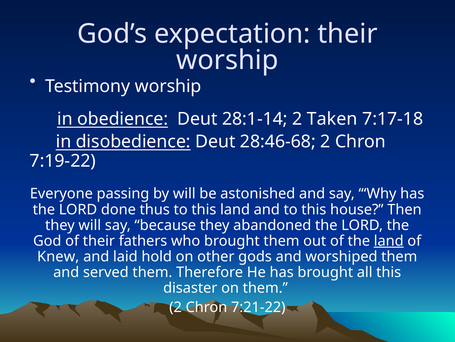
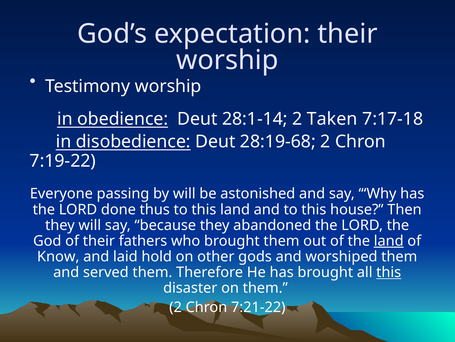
28:46-68: 28:46-68 -> 28:19-68 (278, 141)
Knew: Knew -> Know (58, 256)
this underline: none -> present (389, 272)
